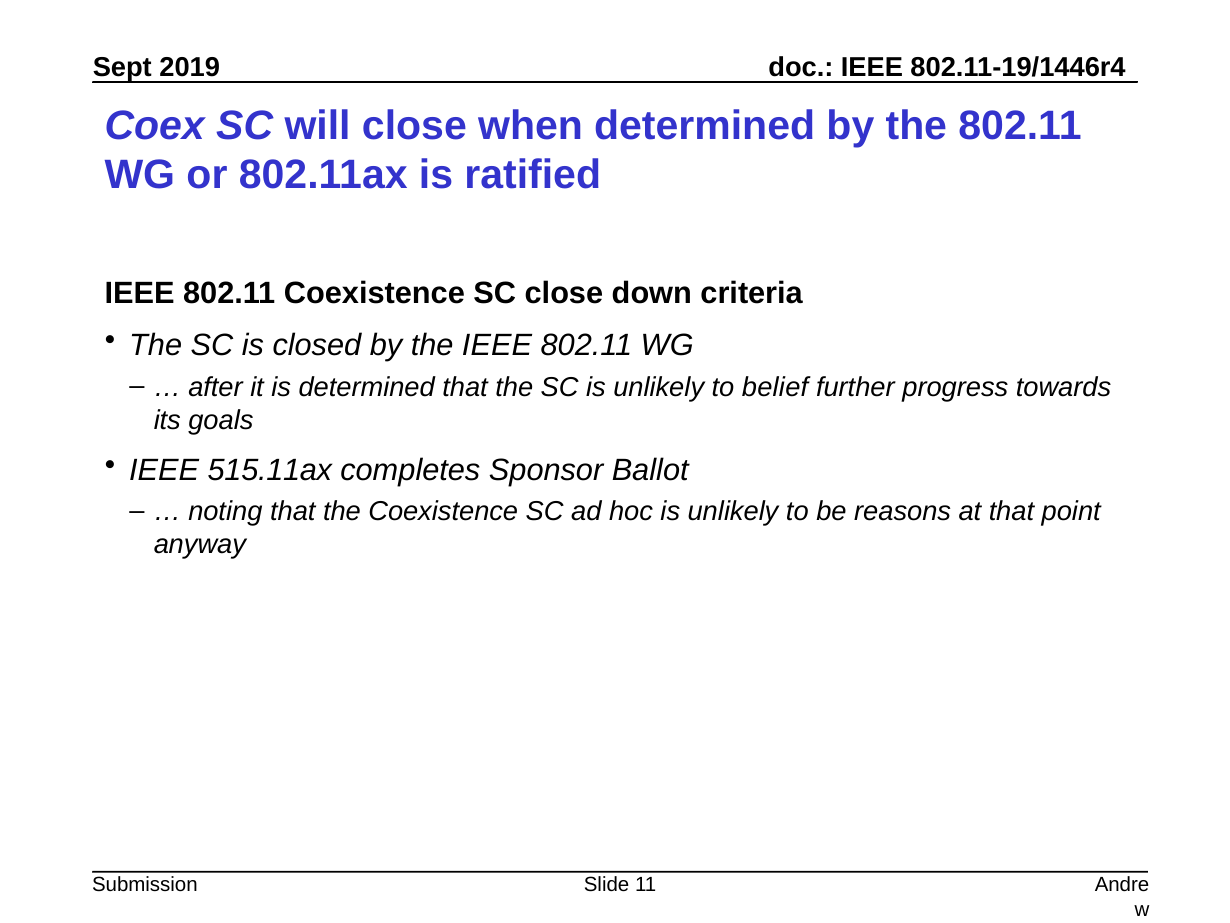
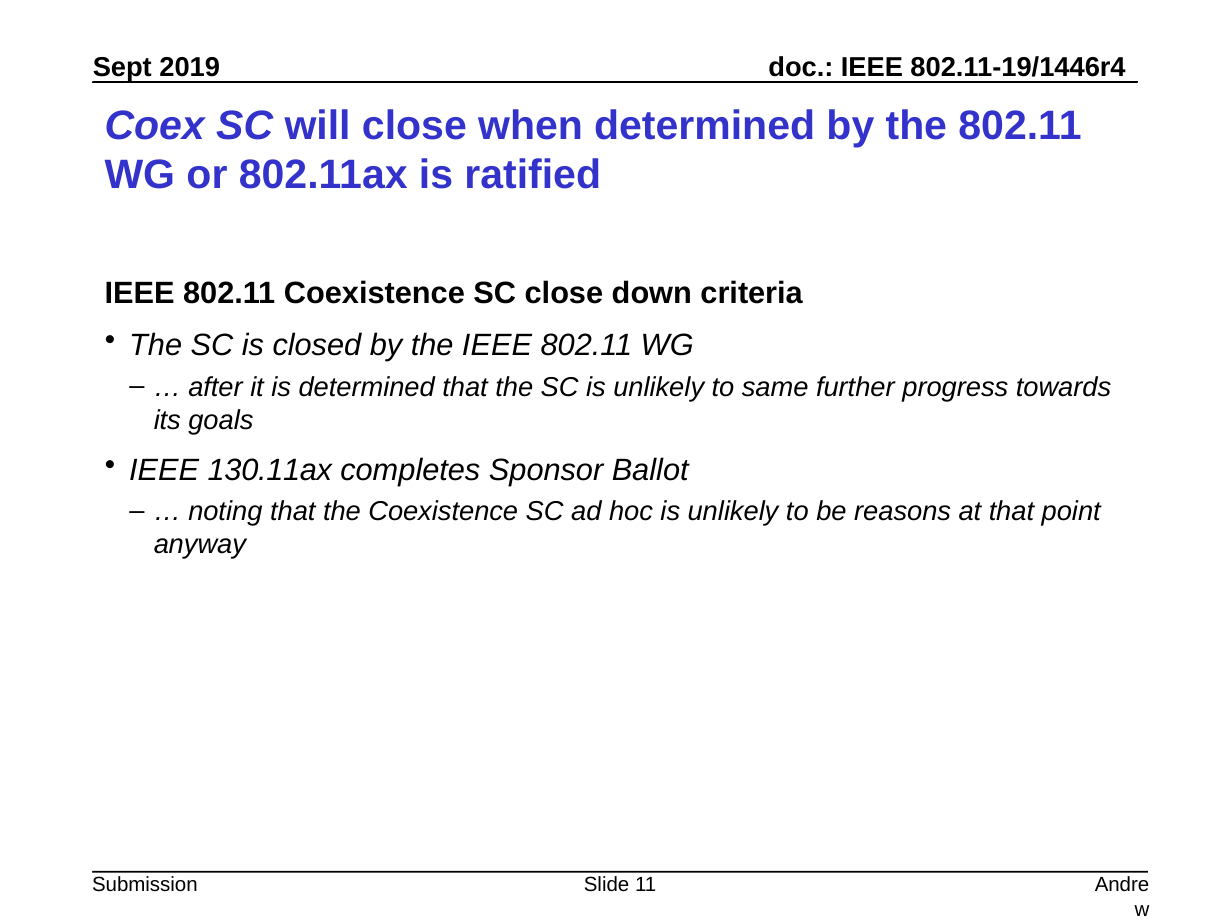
belief: belief -> same (775, 387)
515.11ax: 515.11ax -> 130.11ax (270, 470)
